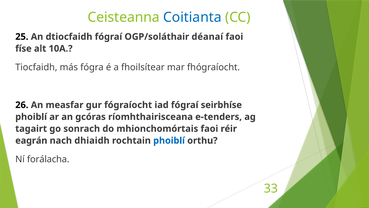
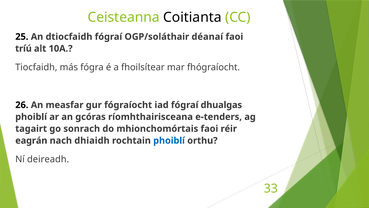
Coitianta colour: blue -> black (192, 17)
físe: físe -> tríú (23, 48)
seirbhíse: seirbhíse -> dhualgas (221, 105)
forálacha: forálacha -> deireadh (48, 159)
